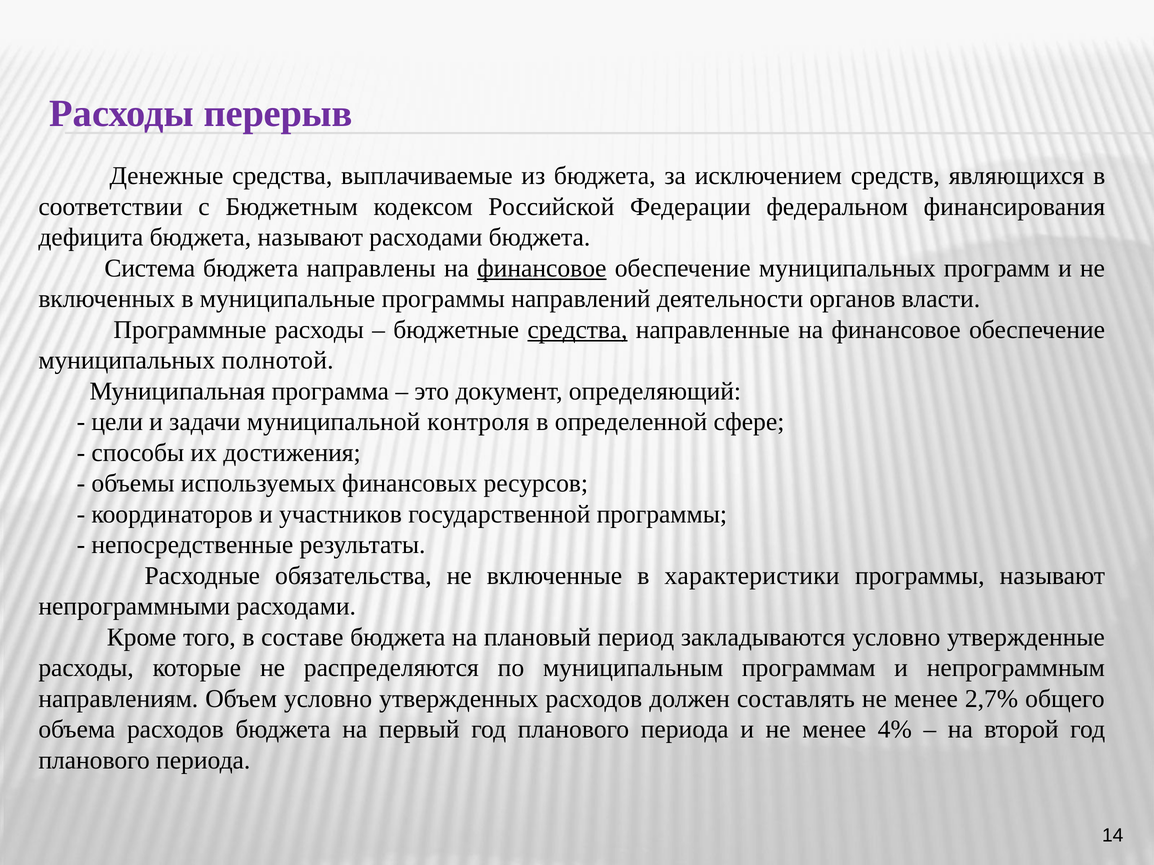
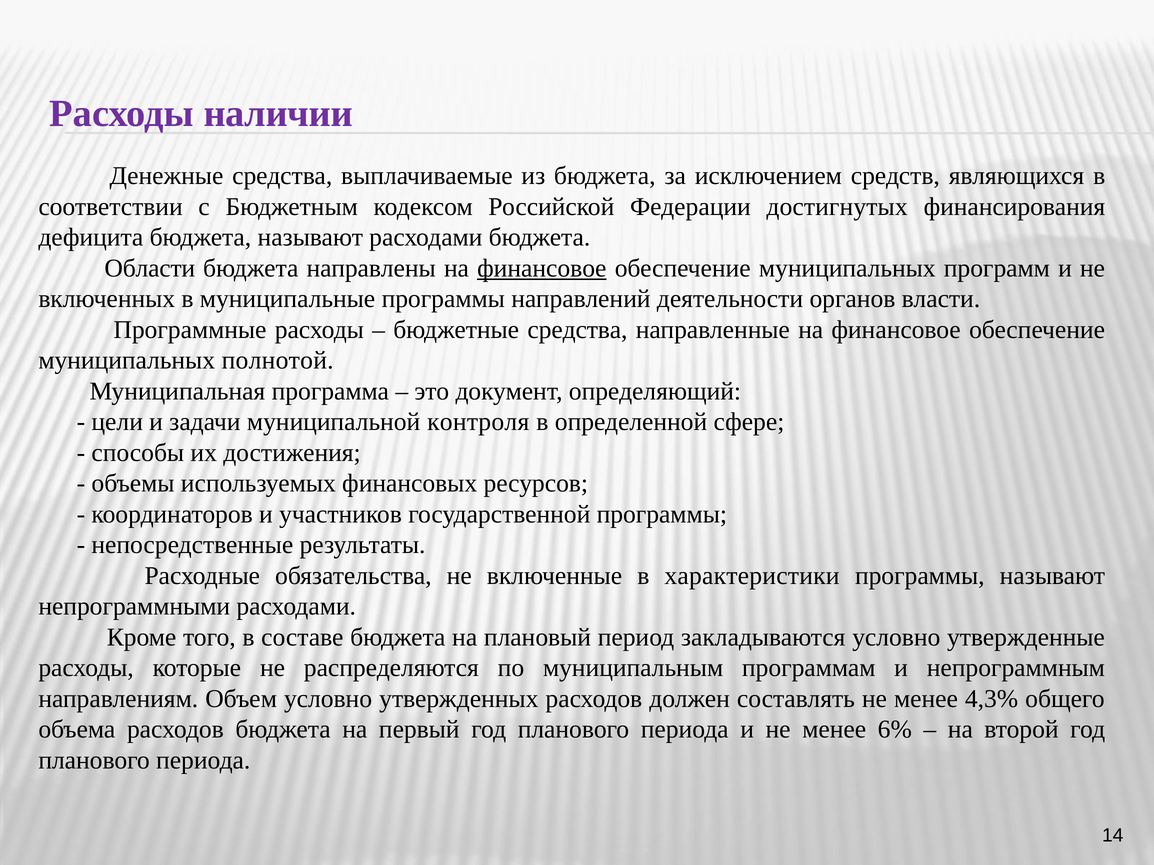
перерыв: перерыв -> наличии (278, 113)
федеральном: федеральном -> достигнутых (837, 207)
Система: Система -> Области (150, 268)
средства underline: present -> none (577, 330)
2,7%: 2,7% -> 4,3% (992, 699)
4%: 4% -> 6% (895, 730)
